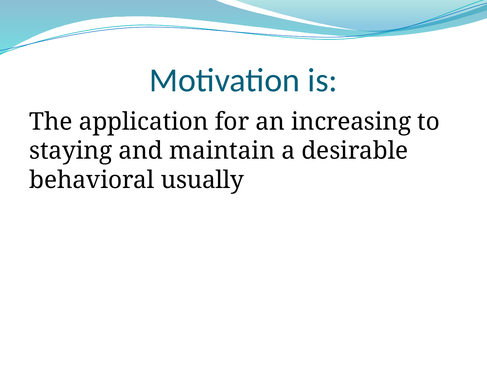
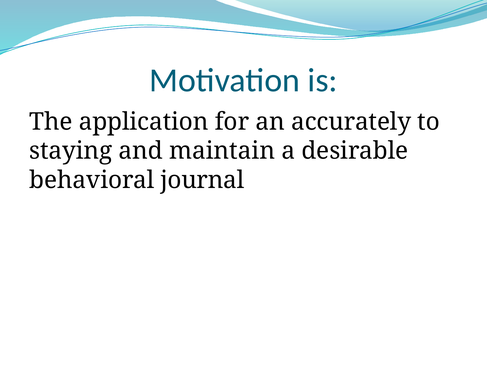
increasing: increasing -> accurately (351, 122)
usually: usually -> journal (202, 180)
